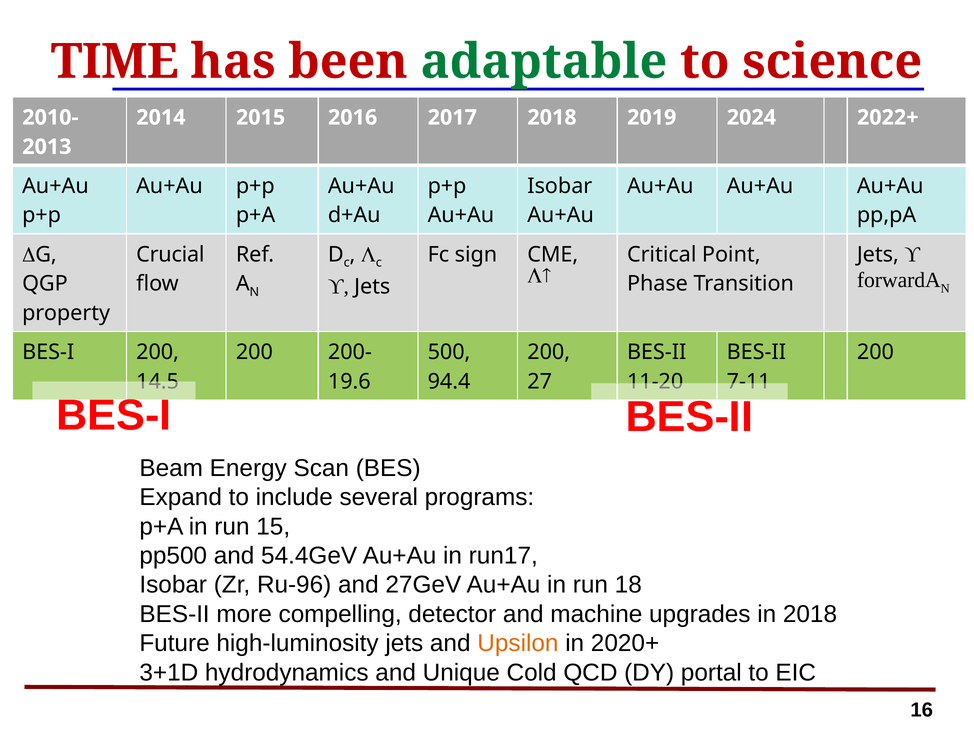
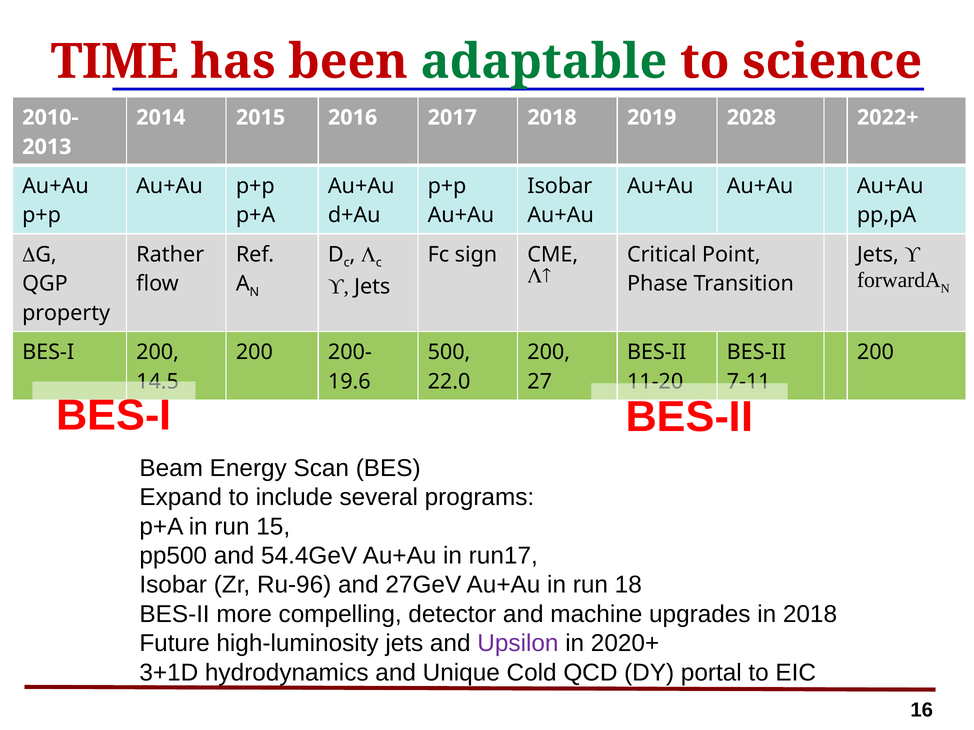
2024: 2024 -> 2028 (751, 118)
Crucial: Crucial -> Rather (170, 255)
94.4: 94.4 -> 22.0 (449, 382)
Upsilon colour: orange -> purple (518, 644)
